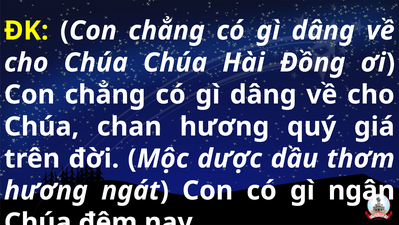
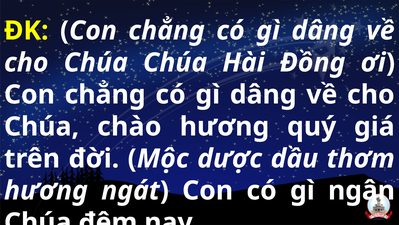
chan: chan -> chào (129, 126)
